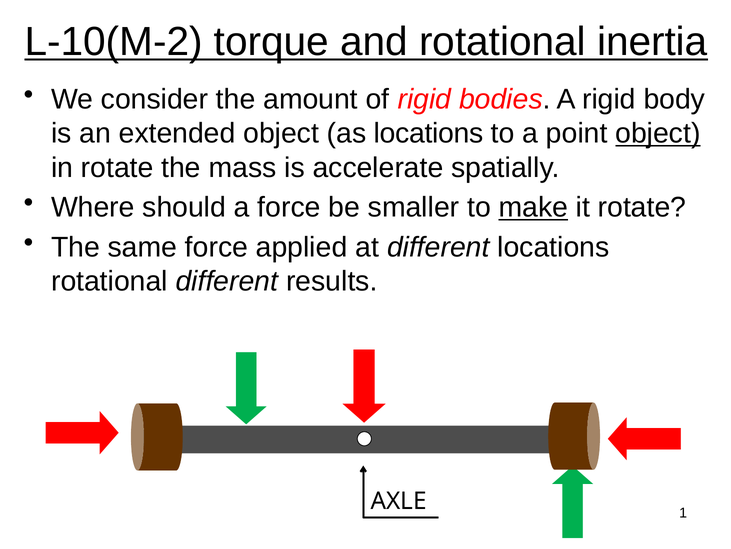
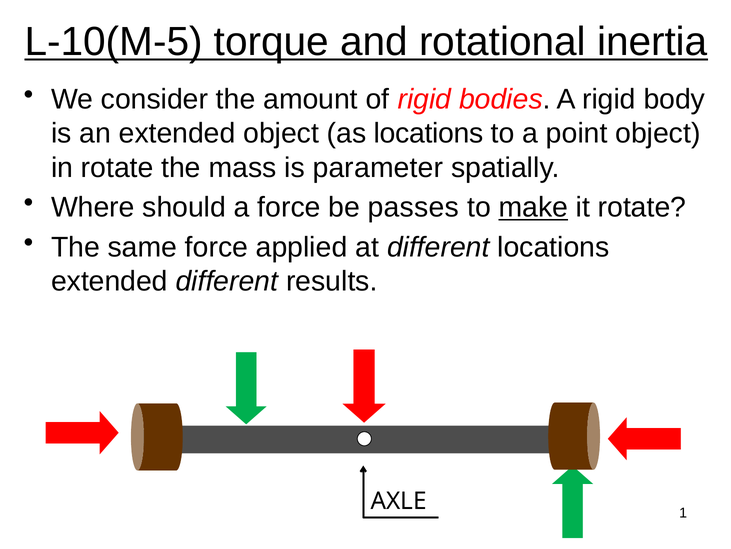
L-10(M-2: L-10(M-2 -> L-10(M-5 (114, 42)
object underline: present -> none (658, 133)
accelerate: accelerate -> parameter (378, 167)
smaller: smaller -> passes (413, 207)
rotational: rotational -> extended (109, 281)
